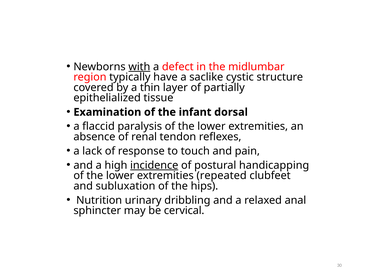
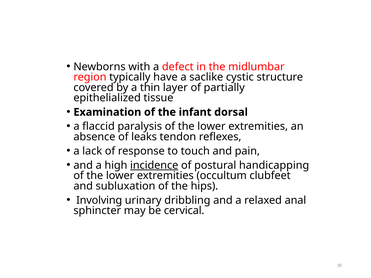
with underline: present -> none (139, 67)
renal: renal -> leaks (144, 137)
repeated: repeated -> occultum (222, 176)
Nutrition: Nutrition -> Involving (99, 200)
